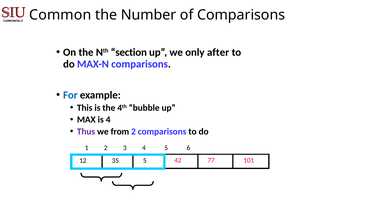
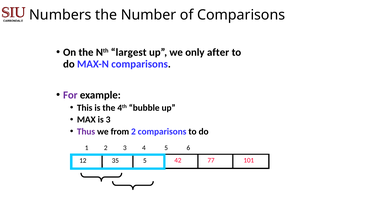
Common: Common -> Numbers (60, 15)
section: section -> largest (129, 52)
For colour: blue -> purple (70, 95)
is 4: 4 -> 3 (108, 119)
